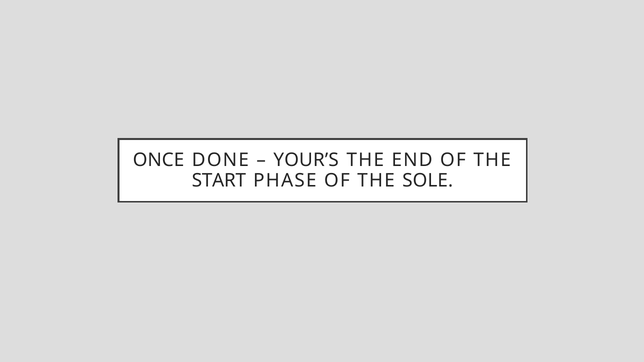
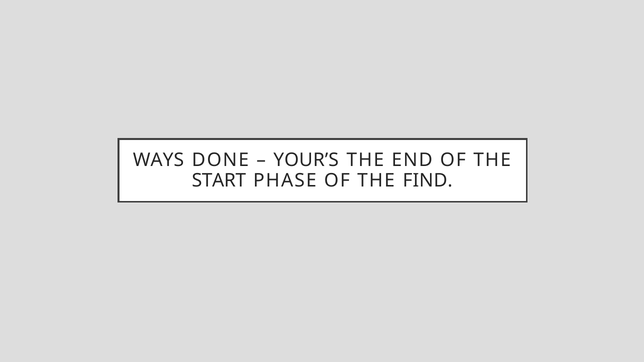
ONCE: ONCE -> WAYS (158, 160)
SOLE: SOLE -> FIND (428, 180)
